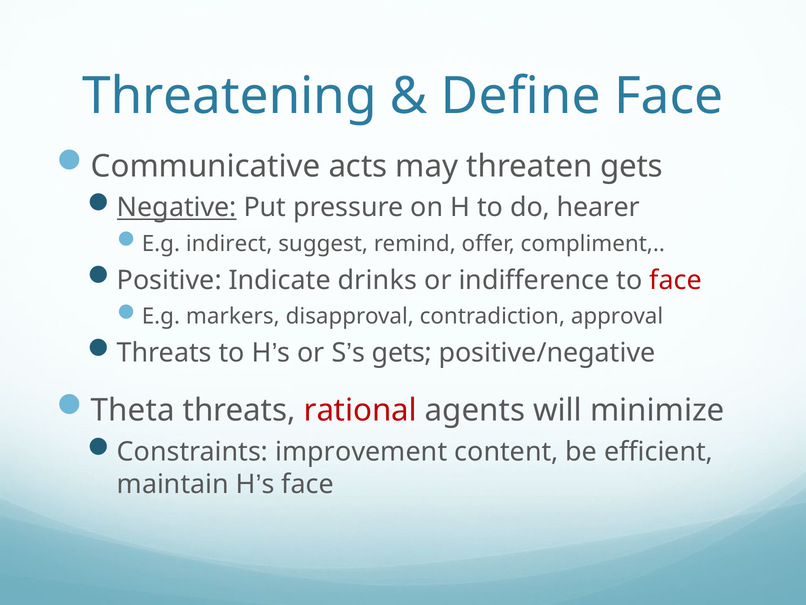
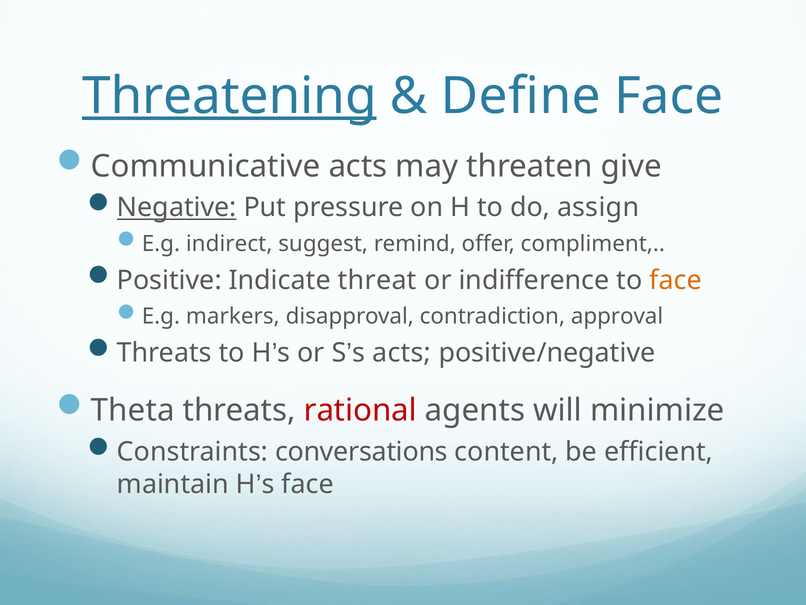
Threatening underline: none -> present (229, 96)
threaten gets: gets -> give (631, 166)
hearer: hearer -> assign (598, 207)
drinks: drinks -> threat (377, 280)
face colour: red -> orange (676, 280)
gets: gets -> acts (402, 353)
improvement: improvement -> conversations (361, 452)
